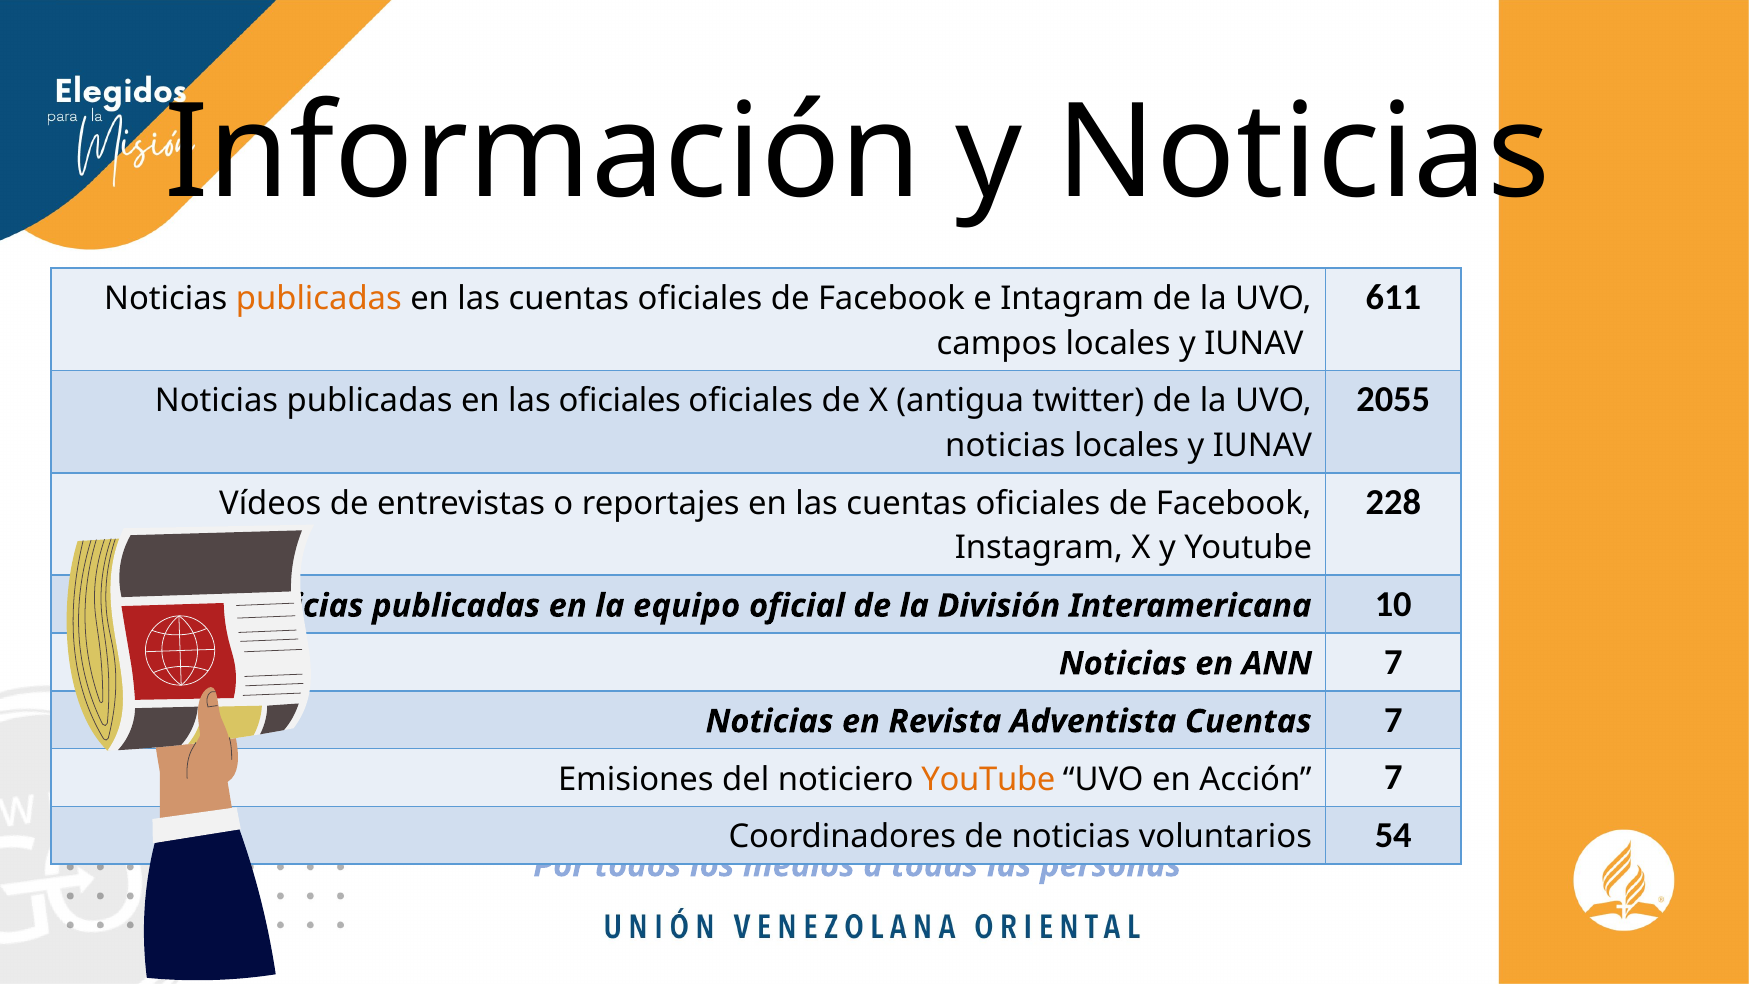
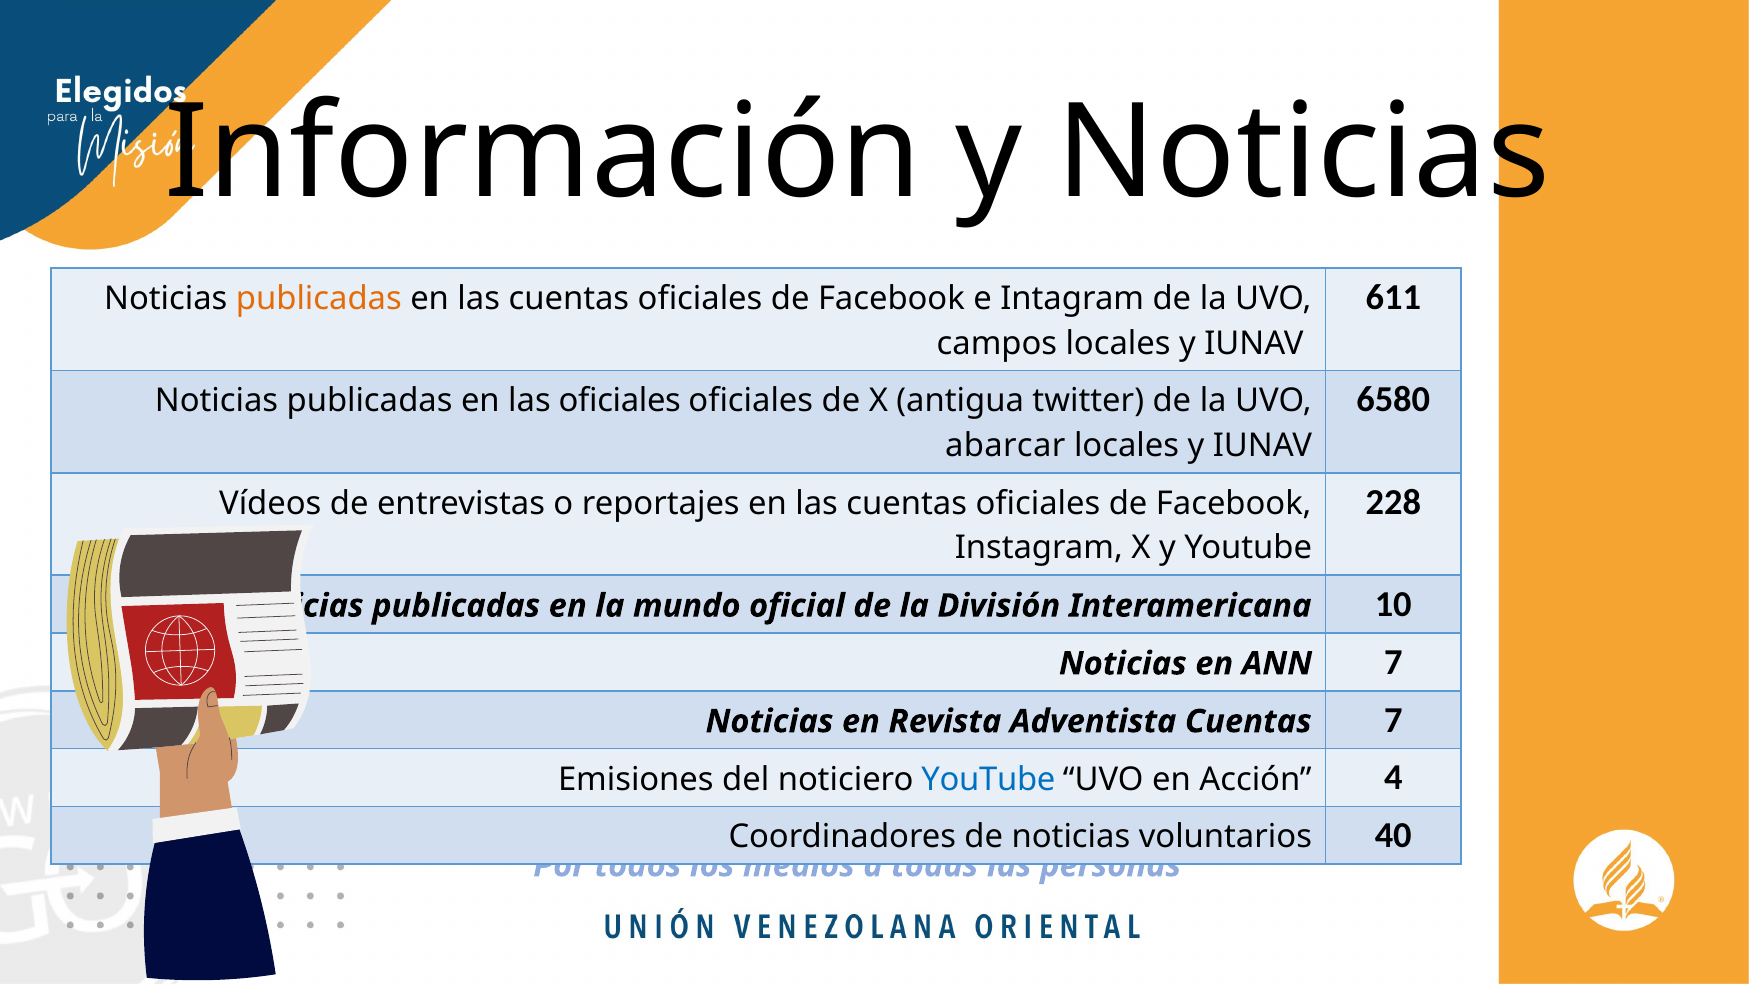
2055: 2055 -> 6580 (1393, 400)
noticias: noticias -> abarcar (1005, 446)
equipo: equipo -> mundo (687, 606)
YouTube colour: orange -> blue (988, 779)
Acción 7: 7 -> 4 (1393, 778)
54: 54 -> 40 (1393, 835)
